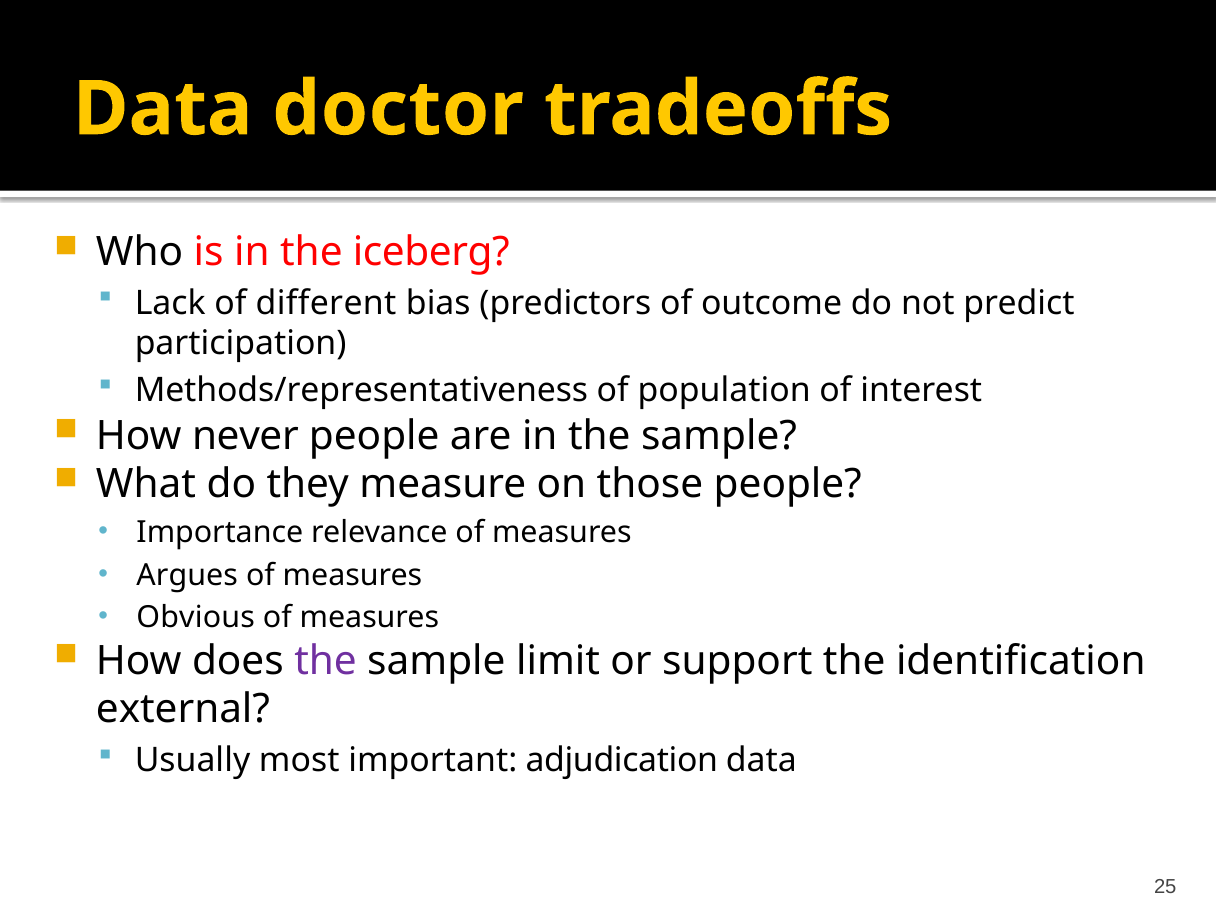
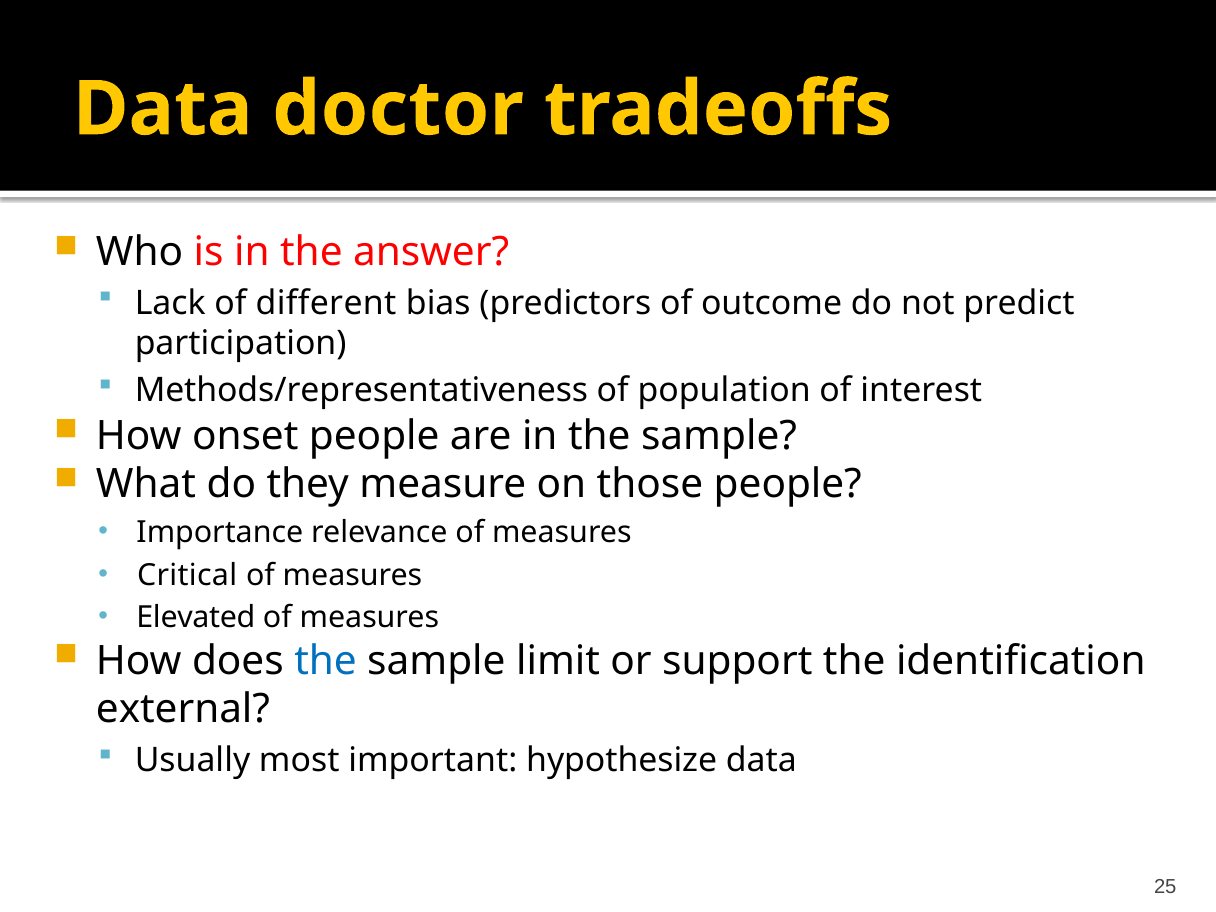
iceberg: iceberg -> answer (431, 252)
never: never -> onset (245, 436)
Argues: Argues -> Critical (187, 575)
Obvious: Obvious -> Elevated (196, 618)
the colour: purple -> blue (326, 661)
adjudication: adjudication -> hypothesize (622, 760)
